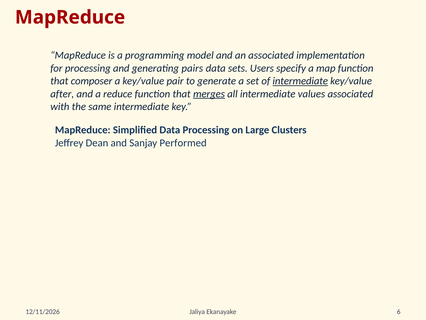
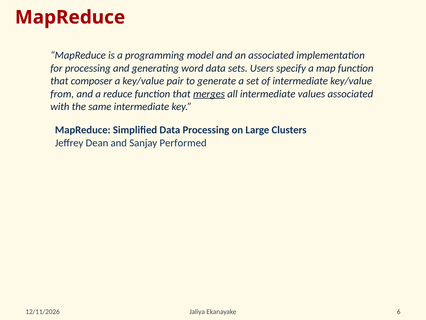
pairs: pairs -> word (192, 68)
intermediate underline: present -> none (300, 81)
after: after -> from (62, 94)
